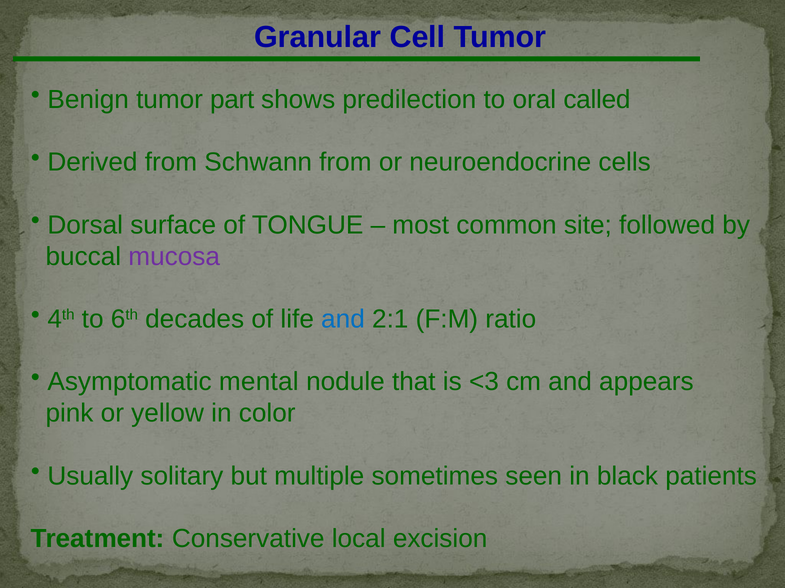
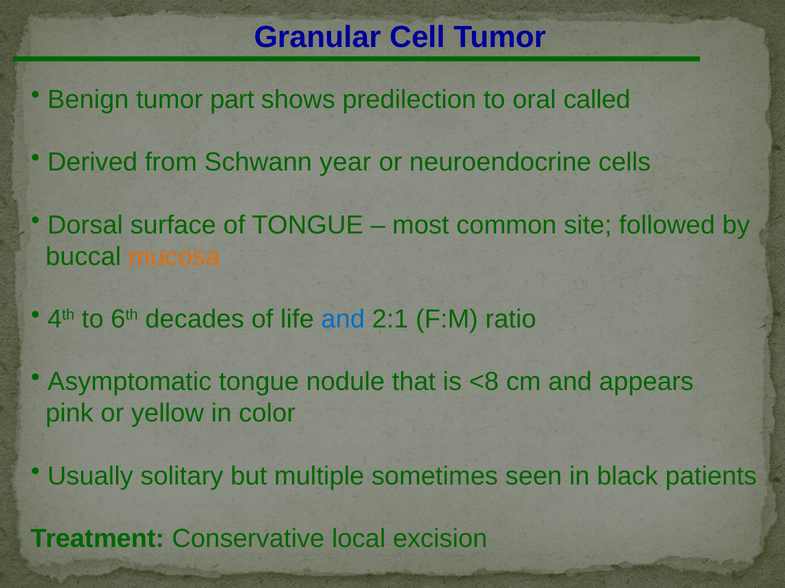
Schwann from: from -> year (345, 163)
mucosa colour: purple -> orange (174, 257)
Asymptomatic mental: mental -> tongue (259, 382)
<3: <3 -> <8 (484, 382)
